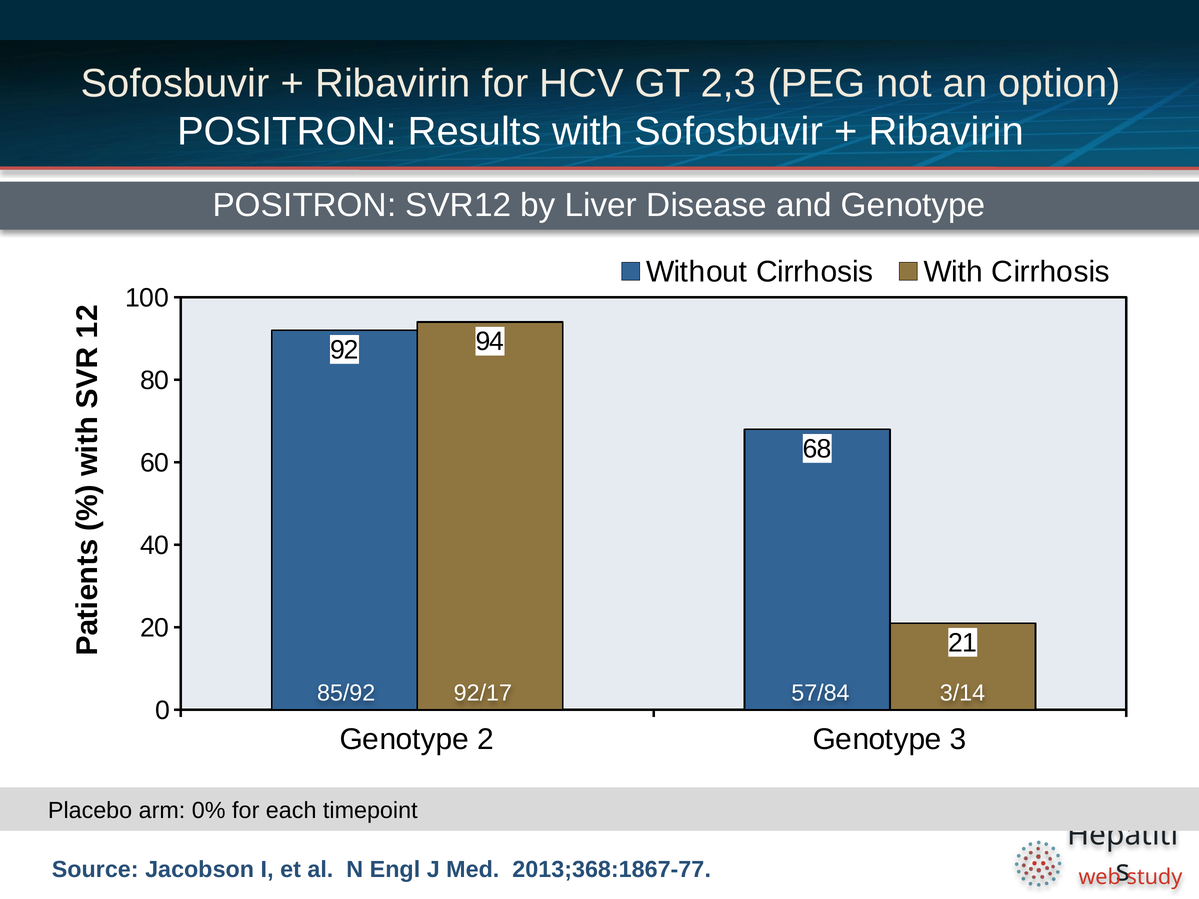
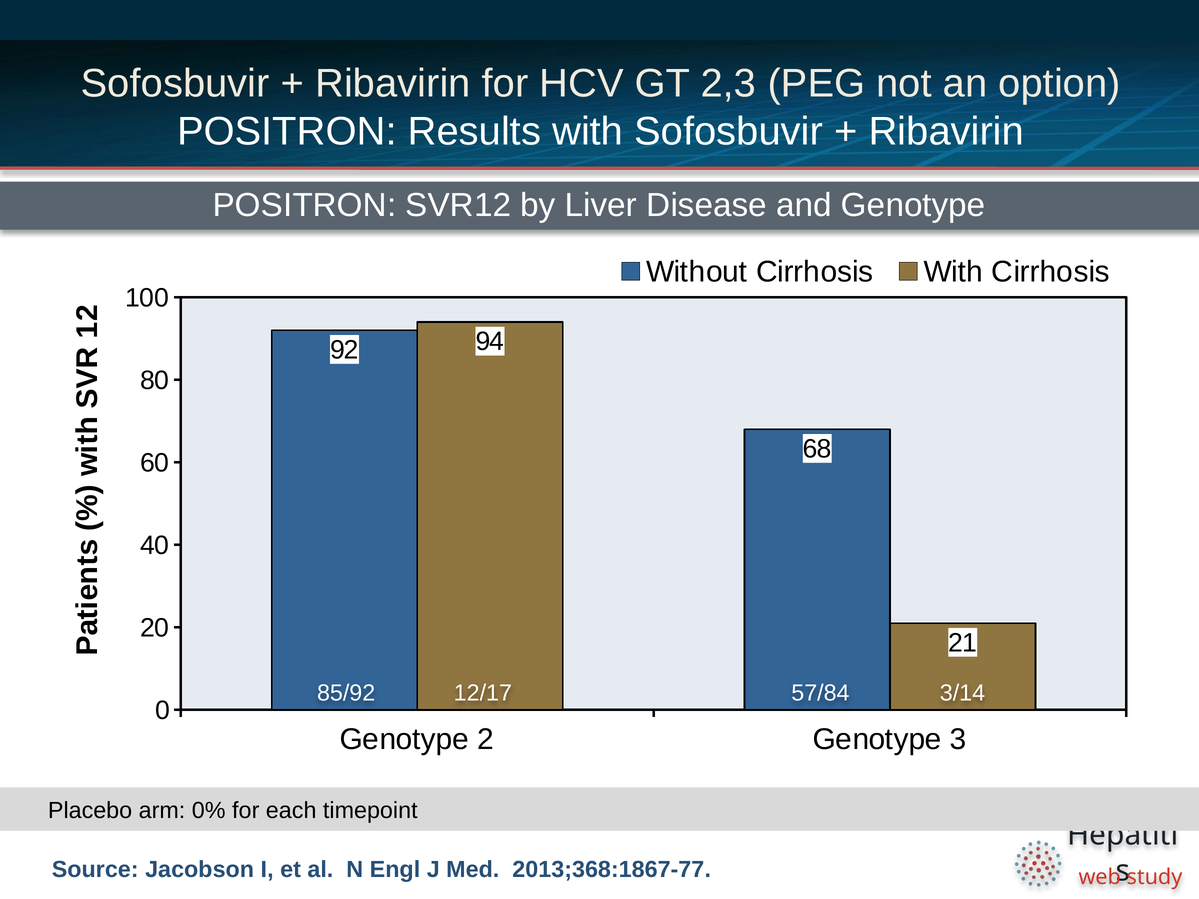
92/17: 92/17 -> 12/17 (483, 693)
